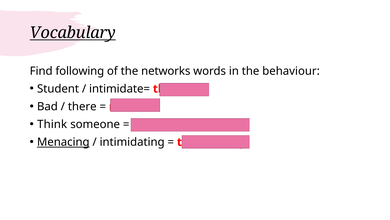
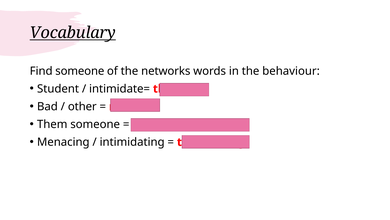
Find following: following -> someone (80, 71)
there: there -> other (82, 106)
Think: Think -> Them (52, 124)
Menacing underline: present -> none (63, 142)
